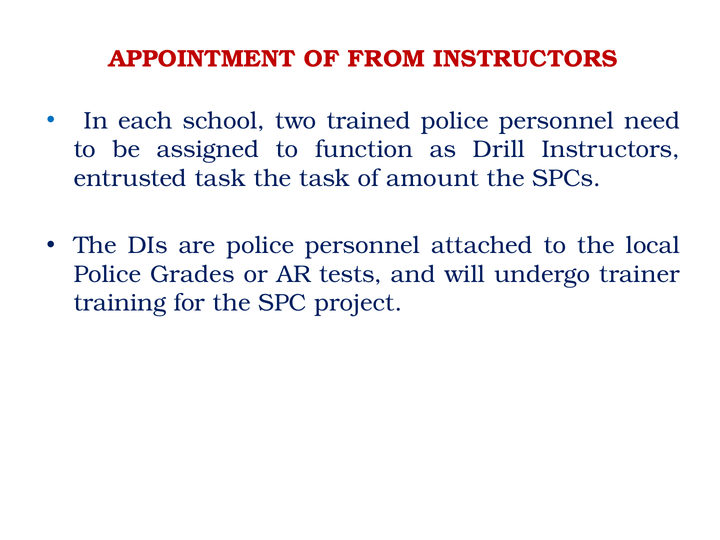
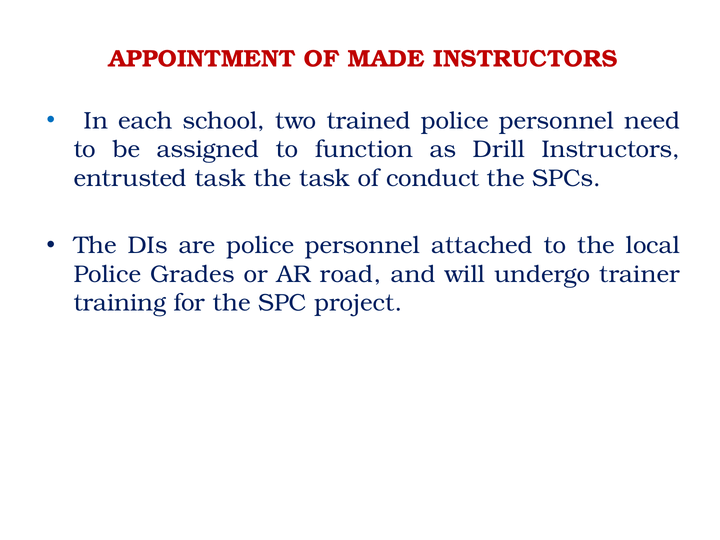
FROM: FROM -> MADE (386, 59)
amount: amount -> conduct (433, 178)
tests: tests -> road (351, 274)
